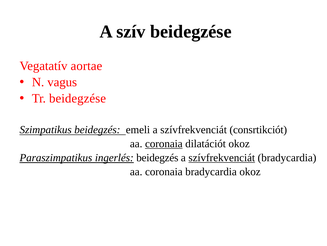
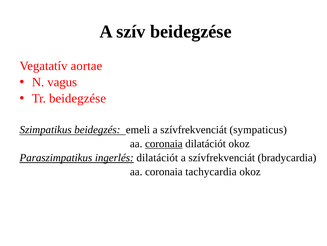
consrtikciót: consrtikciót -> sympaticus (258, 129)
ingerlés beidegzés: beidegzés -> dilatációt (157, 157)
szívfrekvenciát underline: present -> none (222, 157)
coronaia bradycardia: bradycardia -> tachycardia (211, 171)
